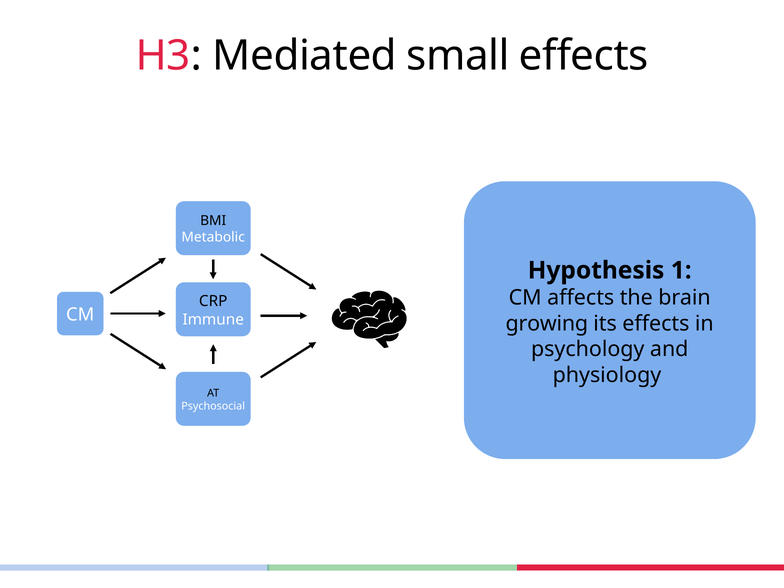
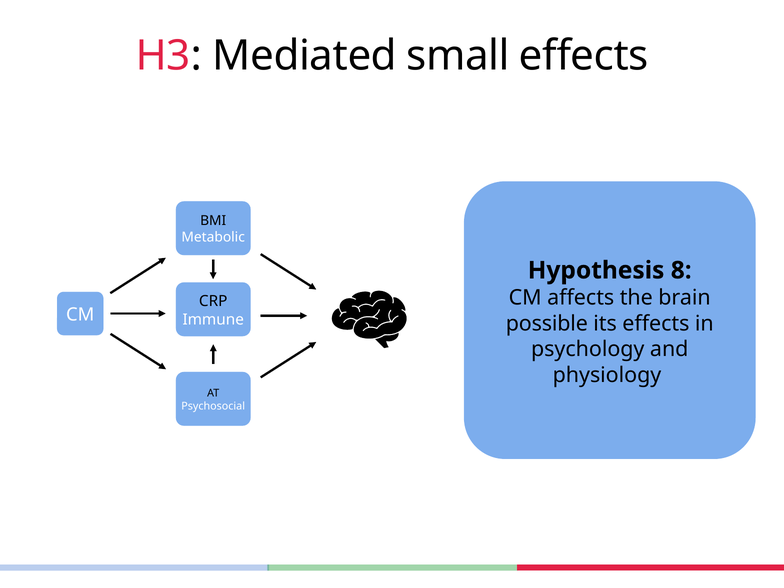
1: 1 -> 8 (681, 270)
growing: growing -> possible (547, 323)
